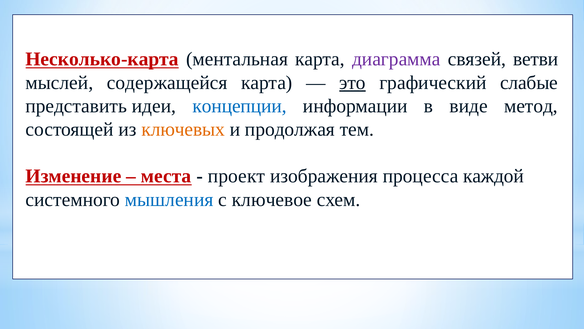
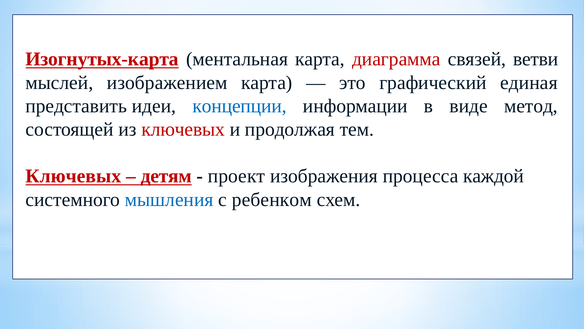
Несколько-карта: Несколько-карта -> Изогнутых-карта (102, 59)
диаграмма colour: purple -> red (396, 59)
содержащейся: содержащейся -> изображением (167, 82)
это underline: present -> none (353, 82)
слабые: слабые -> единая (529, 82)
ключевых colour: orange -> red (183, 129)
Изменение: Изменение -> Ключевых (73, 176)
места: места -> детям (166, 176)
ключевое: ключевое -> ребенком (272, 199)
